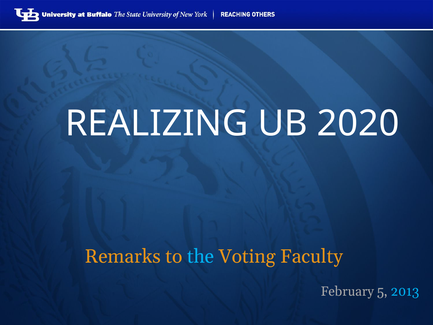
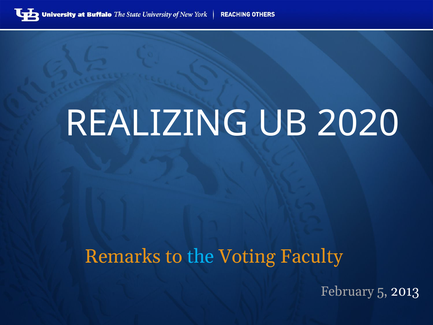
2013 colour: light blue -> white (405, 291)
